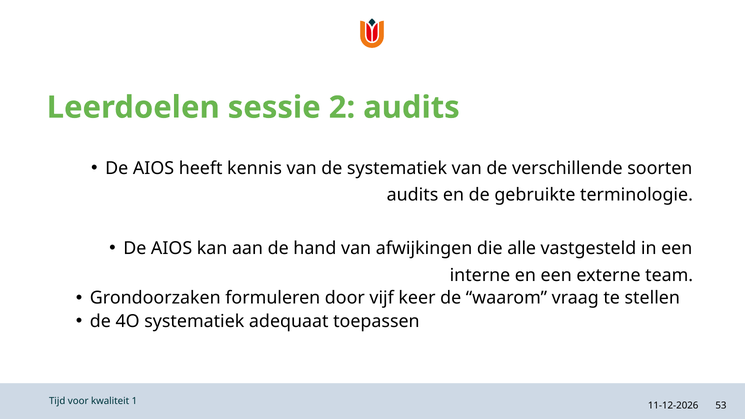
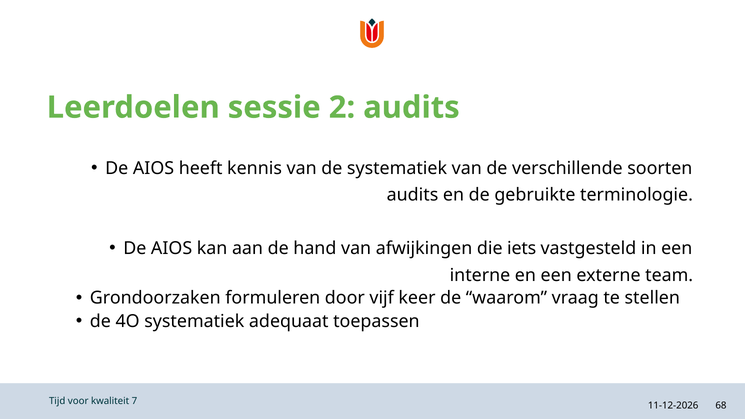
alle: alle -> iets (522, 249)
1: 1 -> 7 (134, 401)
53: 53 -> 68 (721, 406)
